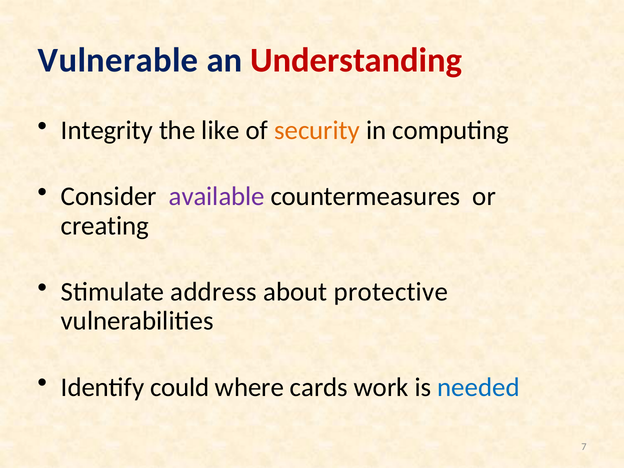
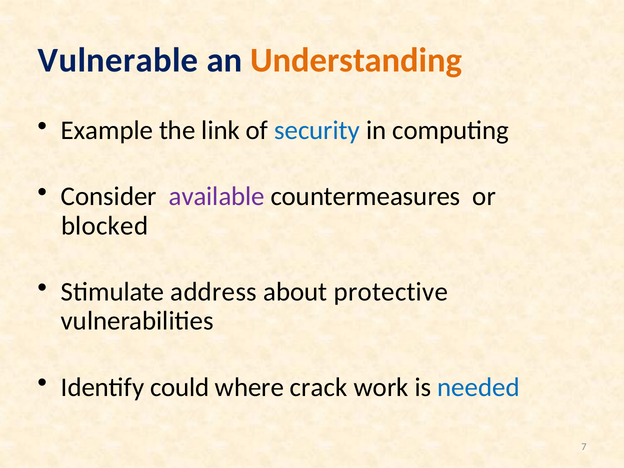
Understanding colour: red -> orange (356, 60)
Integrity: Integrity -> Example (107, 130)
like: like -> link (221, 130)
security colour: orange -> blue (317, 130)
creating: creating -> blocked (105, 226)
cards: cards -> crack (319, 387)
